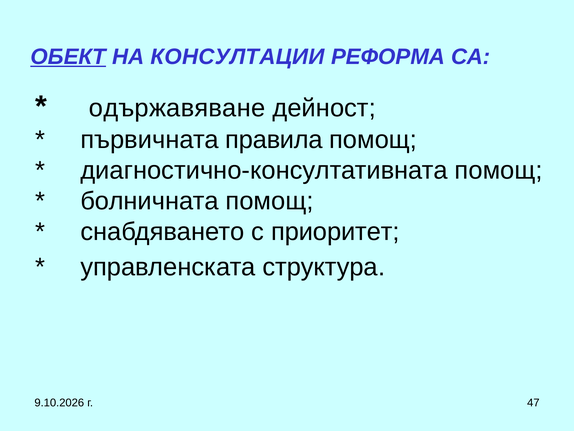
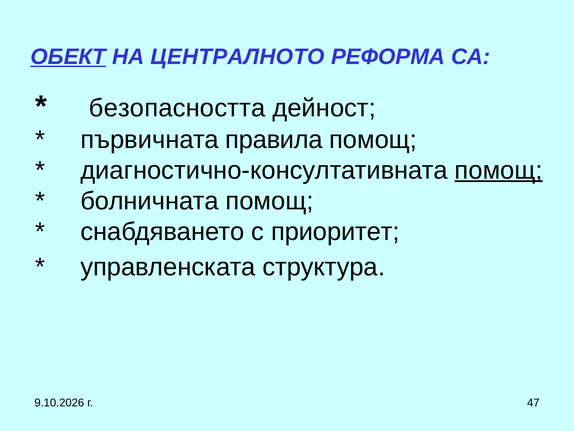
КОНСУЛТАЦИИ: КОНСУЛТАЦИИ -> ЦЕНТРАЛНОТО (238, 57)
одържавяване: одържавяване -> безопасността (177, 108)
помощ underline: none -> present (499, 170)
